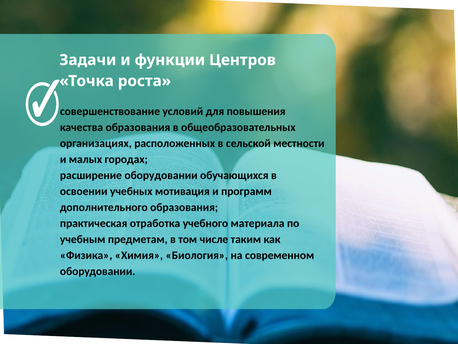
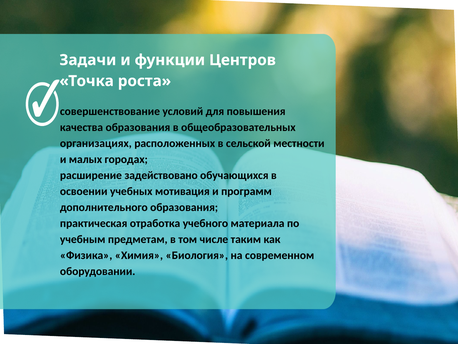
расширение оборудовании: оборудовании -> задействовано (161, 175)
